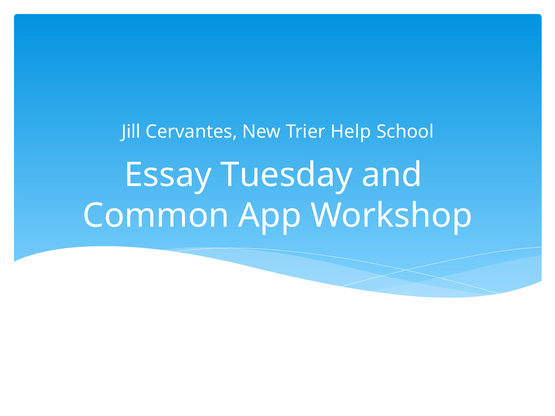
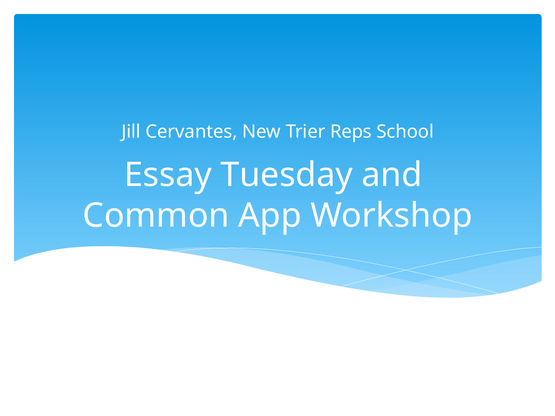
Help: Help -> Reps (351, 132)
